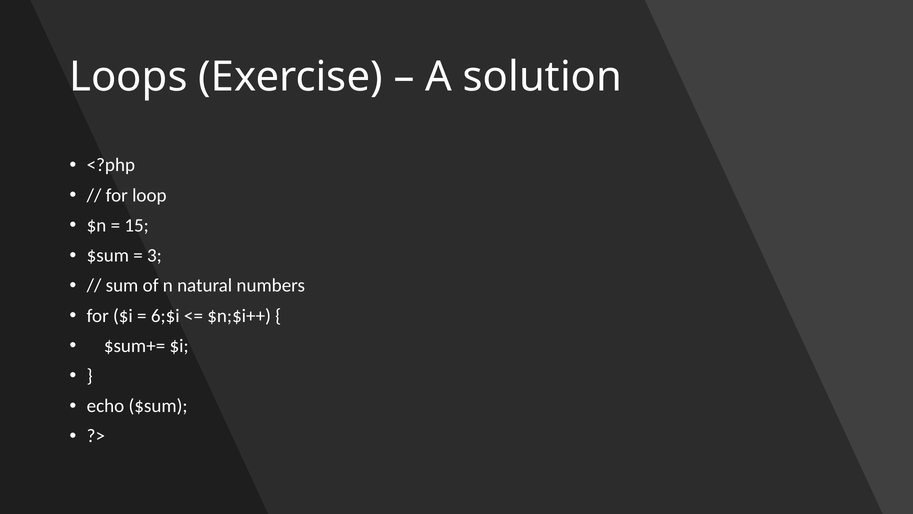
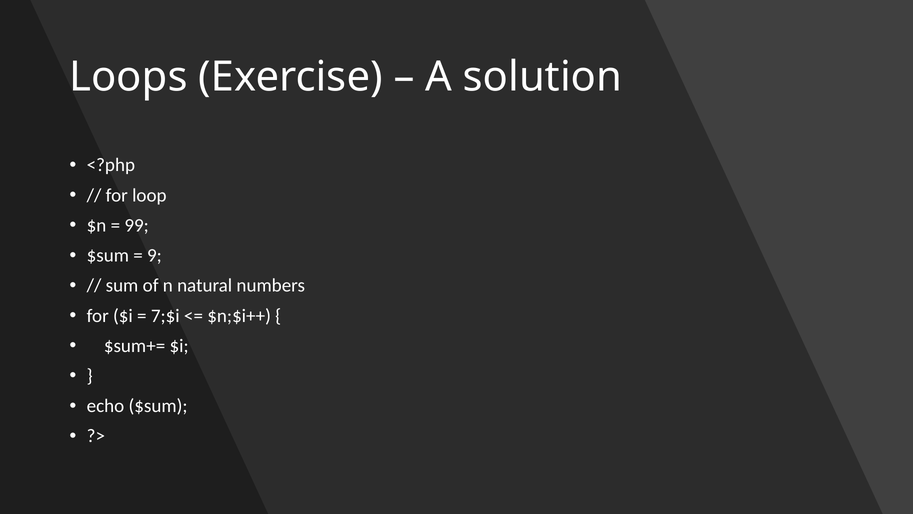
15: 15 -> 99 (137, 225)
3: 3 -> 9 (154, 255)
6;$i: 6;$i -> 7;$i (165, 315)
